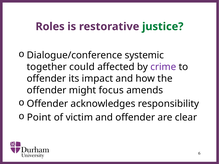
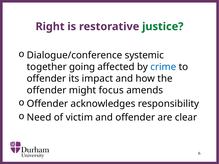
Roles: Roles -> Right (50, 27)
could: could -> going (82, 67)
crime colour: purple -> blue (163, 67)
Point: Point -> Need (39, 118)
